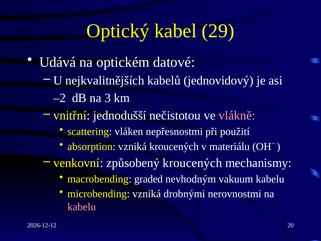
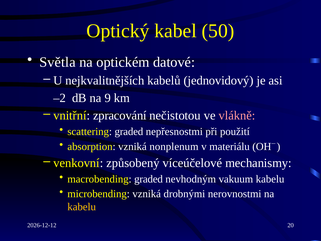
29: 29 -> 50 (218, 31)
Udává: Udává -> Světla (57, 62)
3: 3 -> 9 (108, 98)
jednodušší: jednodušší -> zpracování (120, 115)
scattering vláken: vláken -> graded (129, 131)
vzniká kroucených: kroucených -> nonplenum (174, 146)
způsobený kroucených: kroucených -> víceúčelové (192, 163)
kabelu colour: pink -> yellow (82, 207)
